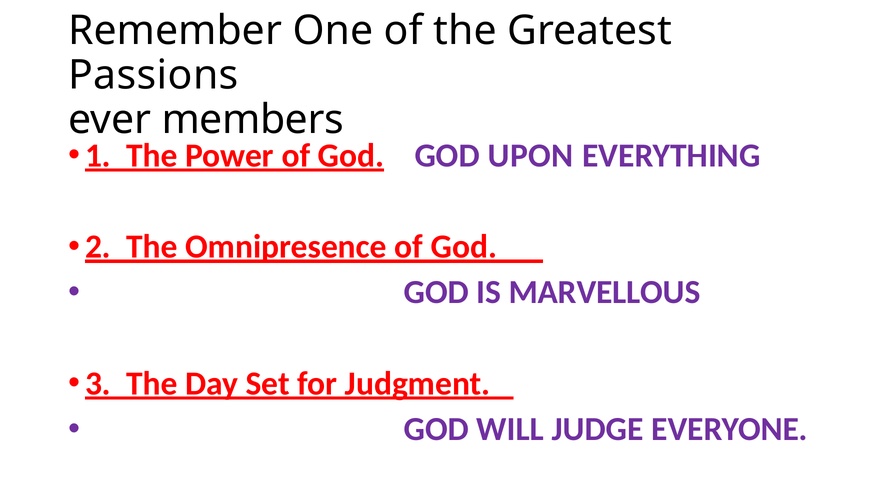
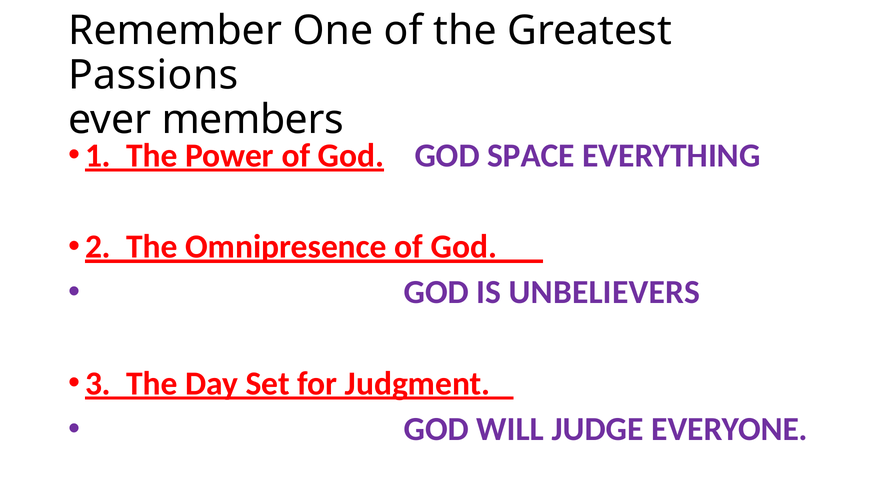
UPON: UPON -> SPACE (531, 155)
MARVELLOUS: MARVELLOUS -> UNBELIEVERS (604, 292)
